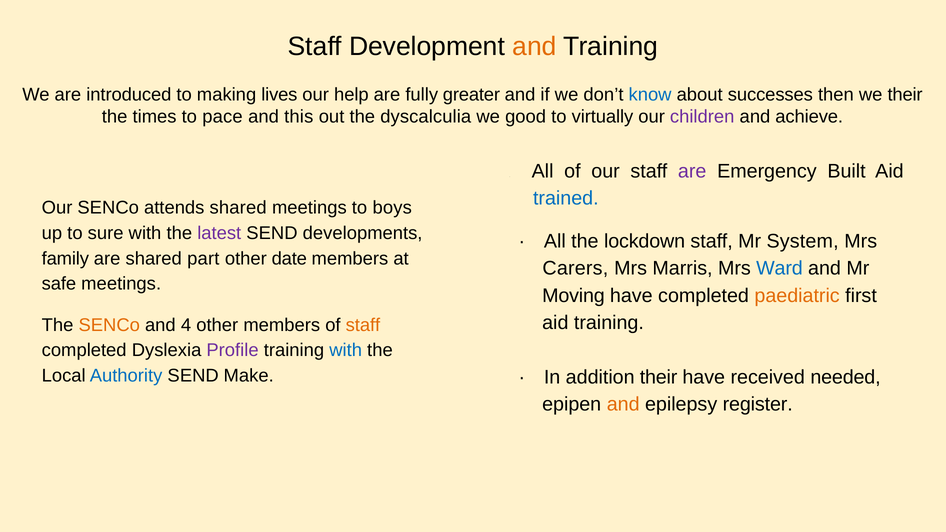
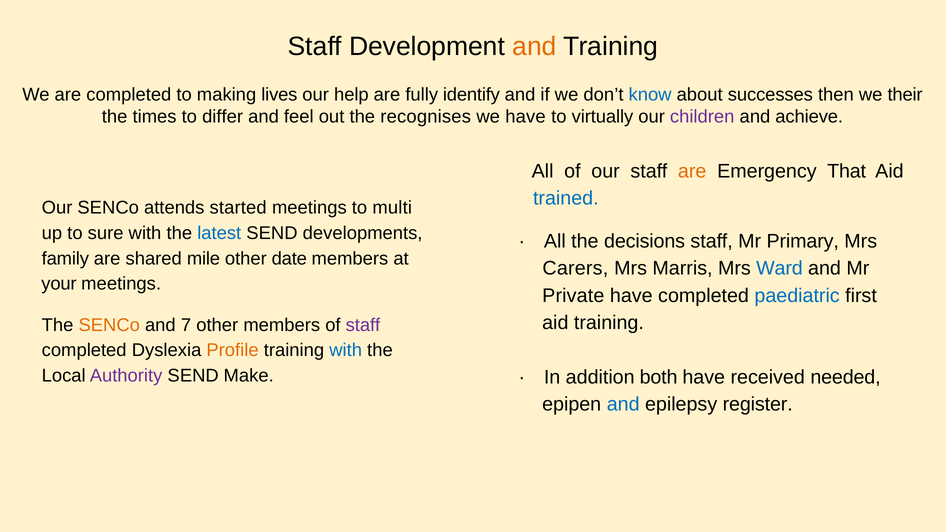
are introduced: introduced -> completed (129, 95)
greater: greater -> identify (471, 95)
pace: pace -> differ (223, 117)
this: this -> feel (299, 117)
dyscalculia: dyscalculia -> recognises (426, 117)
we good: good -> have (526, 117)
are colour: purple -> orange (692, 171)
Built: Built -> That (847, 171)
attends shared: shared -> started (238, 208)
boys: boys -> multi (392, 208)
latest colour: purple -> blue (219, 233)
lockdown: lockdown -> decisions (645, 241)
System: System -> Primary (803, 241)
part: part -> mile (203, 259)
safe: safe -> your (59, 284)
Moving: Moving -> Private (573, 296)
paediatric colour: orange -> blue (797, 296)
4: 4 -> 7 (186, 325)
staff colour: orange -> purple (363, 325)
Profile colour: purple -> orange (233, 350)
Authority colour: blue -> purple (126, 376)
addition their: their -> both (659, 377)
and colour: orange -> blue (623, 404)
